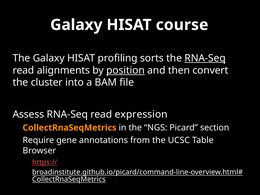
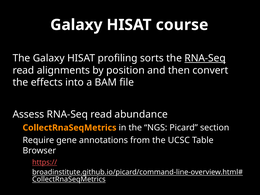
position underline: present -> none (126, 70)
cluster: cluster -> effects (47, 82)
expression: expression -> abundance (141, 114)
